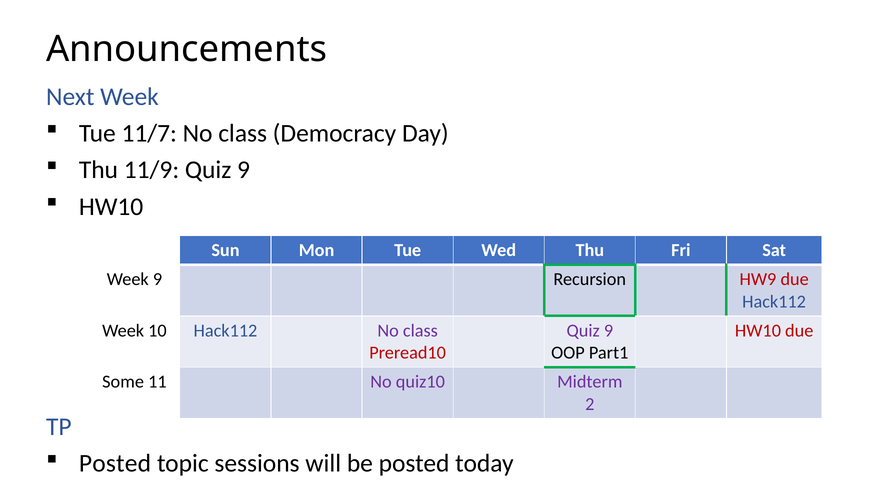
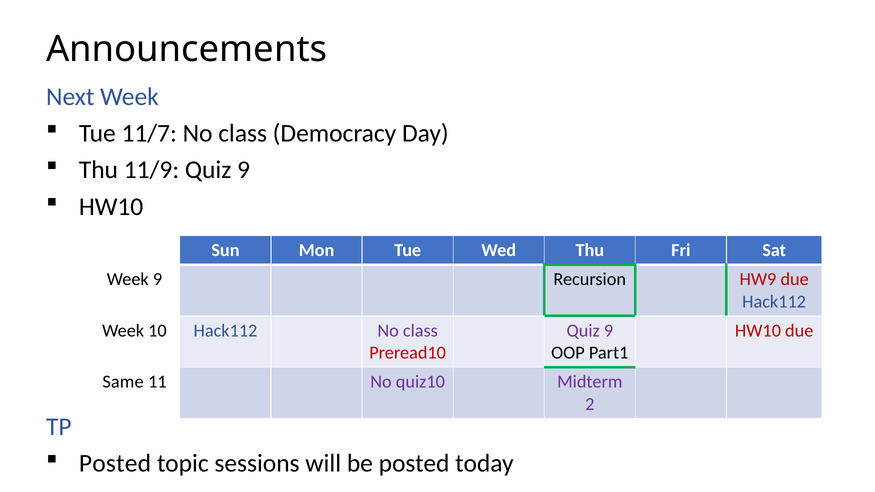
Some: Some -> Same (123, 382)
